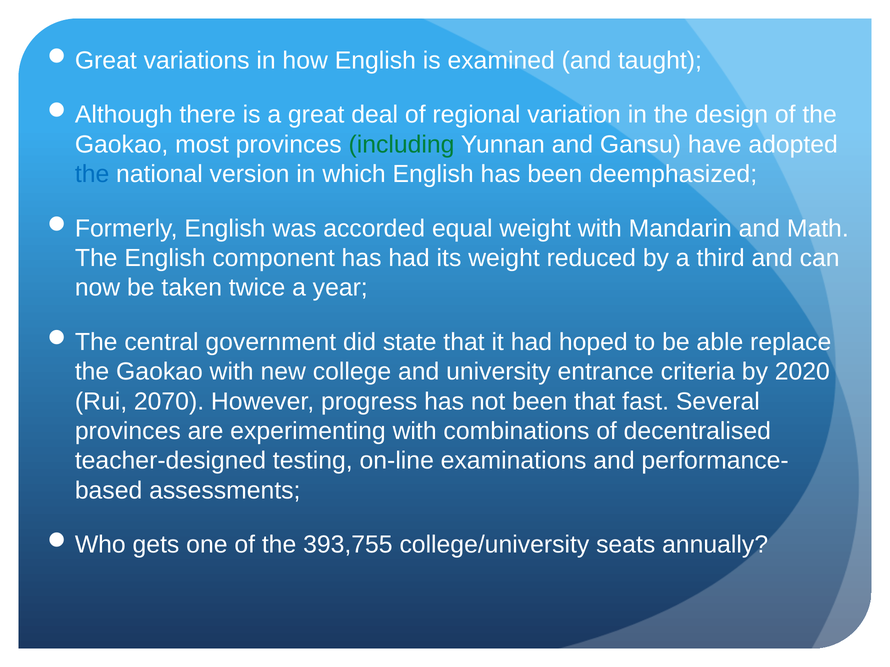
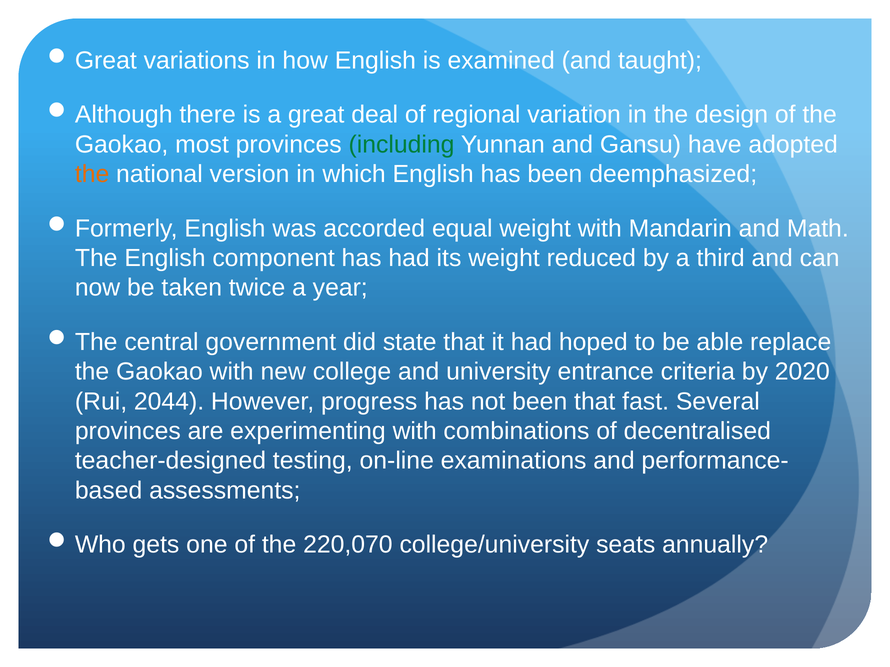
the colour: blue -> orange (92, 174)
2070: 2070 -> 2044 (169, 402)
393,755: 393,755 -> 220,070 (348, 545)
